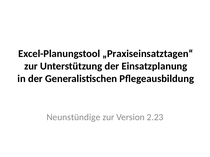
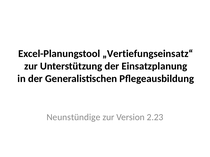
„Praxiseinsatztagen“: „Praxiseinsatztagen“ -> „Vertiefungseinsatz“ (148, 54)
